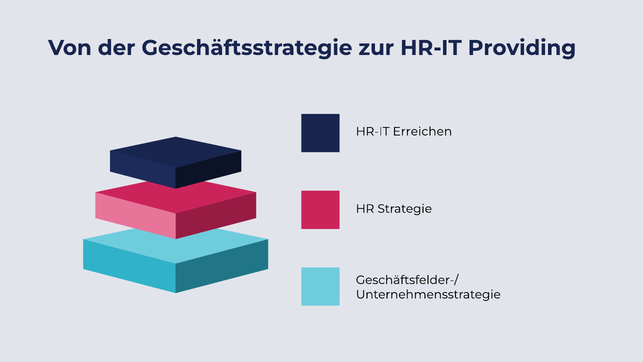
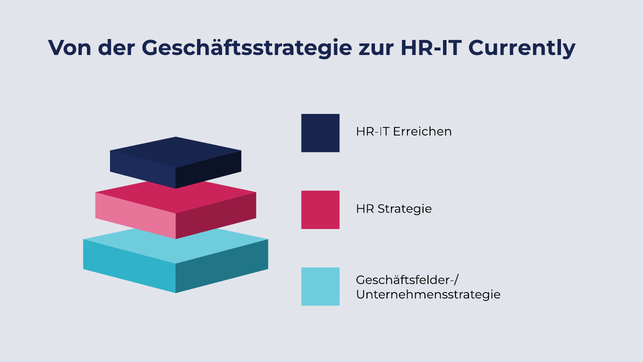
Providing: Providing -> Currently (522, 48)
